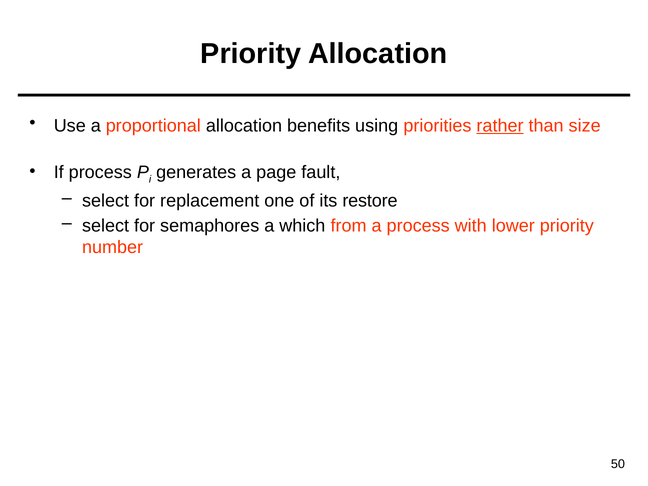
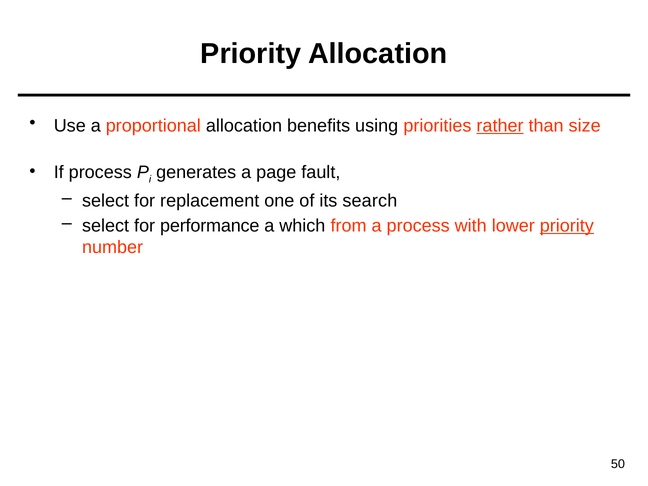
restore: restore -> search (370, 201)
semaphores: semaphores -> performance (210, 226)
priority underline: none -> present (567, 226)
